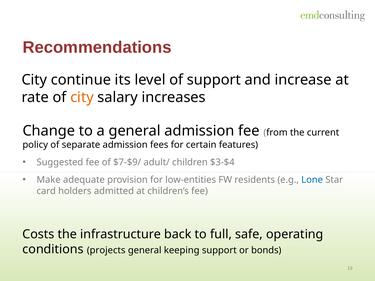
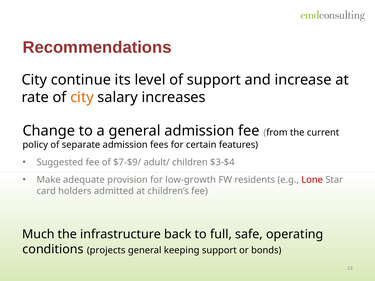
low-entities: low-entities -> low-growth (191, 180)
Lone colour: blue -> red (312, 180)
Costs: Costs -> Much (38, 234)
